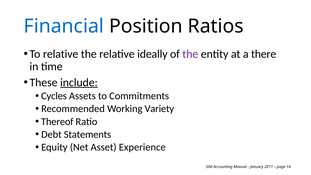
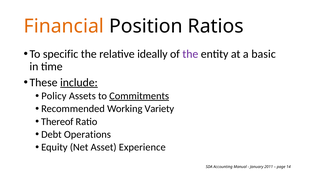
Financial colour: blue -> orange (64, 26)
To relative: relative -> specific (61, 54)
there: there -> basic (264, 54)
Cycles: Cycles -> Policy (54, 96)
Commitments underline: none -> present (139, 96)
Statements: Statements -> Operations (87, 134)
